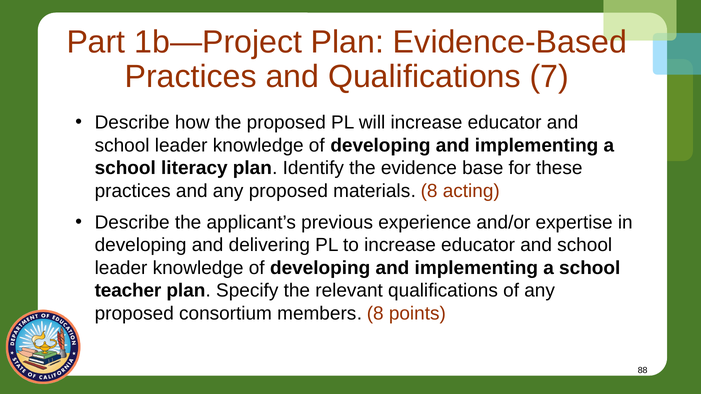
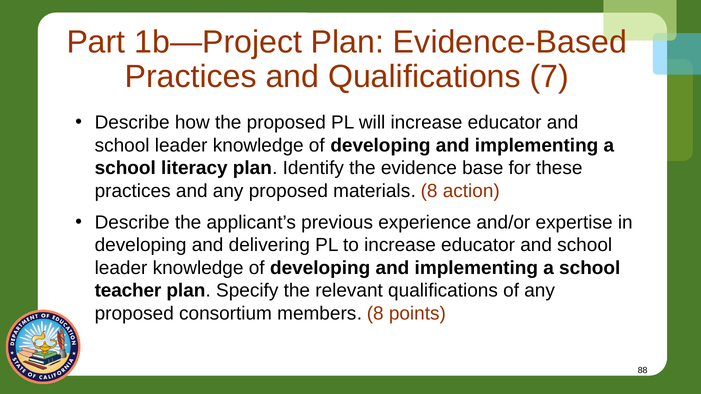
acting: acting -> action (471, 191)
